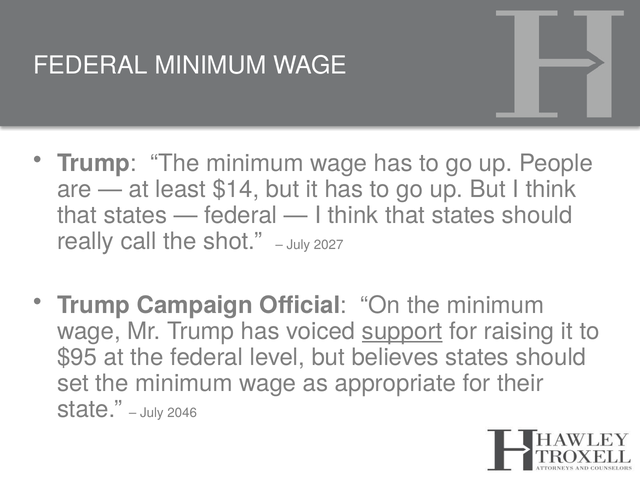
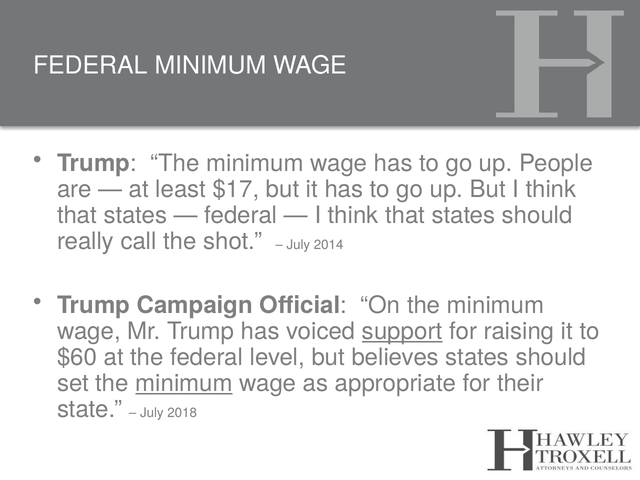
$14: $14 -> $17 (236, 189)
2027: 2027 -> 2014 (329, 245)
$95: $95 -> $60 (77, 357)
minimum underline: none -> present (184, 383)
2046: 2046 -> 2018 (182, 413)
